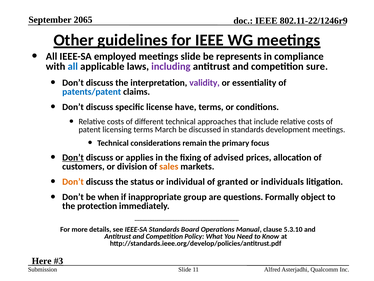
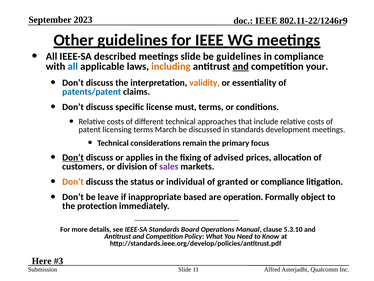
2065: 2065 -> 2023 (83, 20)
employed: employed -> described (115, 56)
be represents: represents -> guidelines (239, 56)
including colour: purple -> orange (171, 66)
and underline: none -> present (241, 66)
sure: sure -> your (317, 66)
validity colour: purple -> orange (205, 83)
have: have -> must (186, 107)
sales colour: orange -> purple (169, 166)
or individuals: individuals -> compliance (282, 181)
when: when -> leave (108, 197)
group: group -> based (195, 197)
questions: questions -> operation (243, 197)
